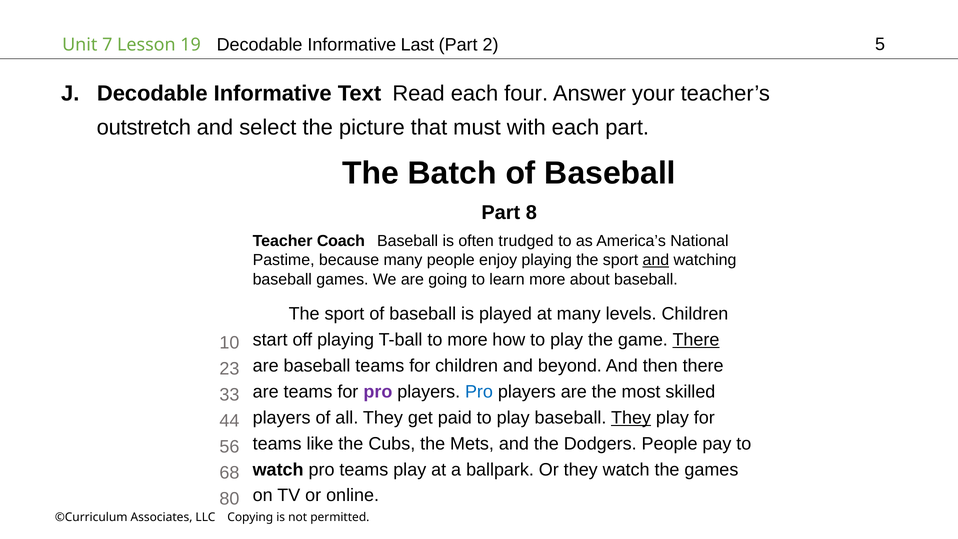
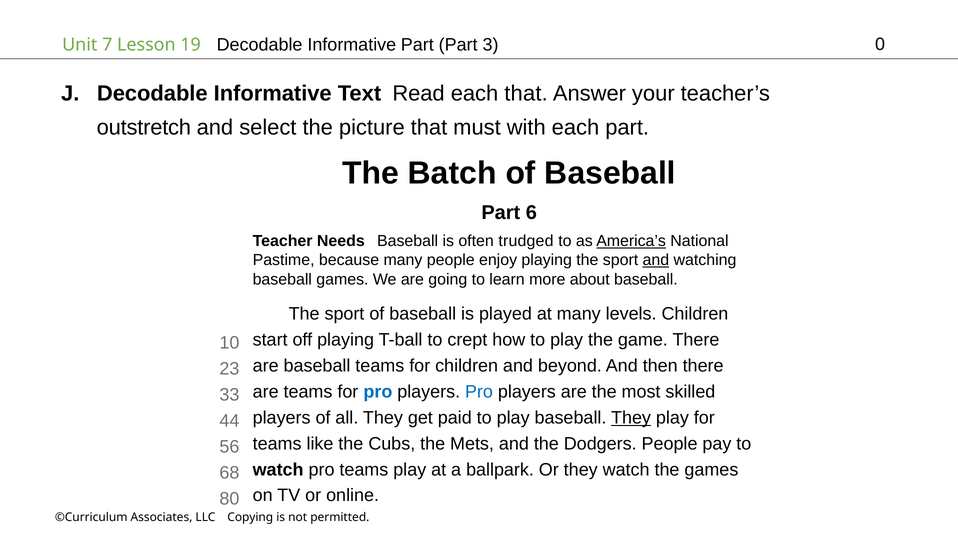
Informative Last: Last -> Part (417, 45)
2: 2 -> 3 (491, 45)
5: 5 -> 0 (880, 44)
each four: four -> that (526, 94)
8: 8 -> 6 (531, 212)
Coach: Coach -> Needs (341, 241)
America’s underline: none -> present (631, 241)
to more: more -> crept (467, 340)
There underline: present -> none (696, 340)
pro colour: purple -> blue (378, 392)
